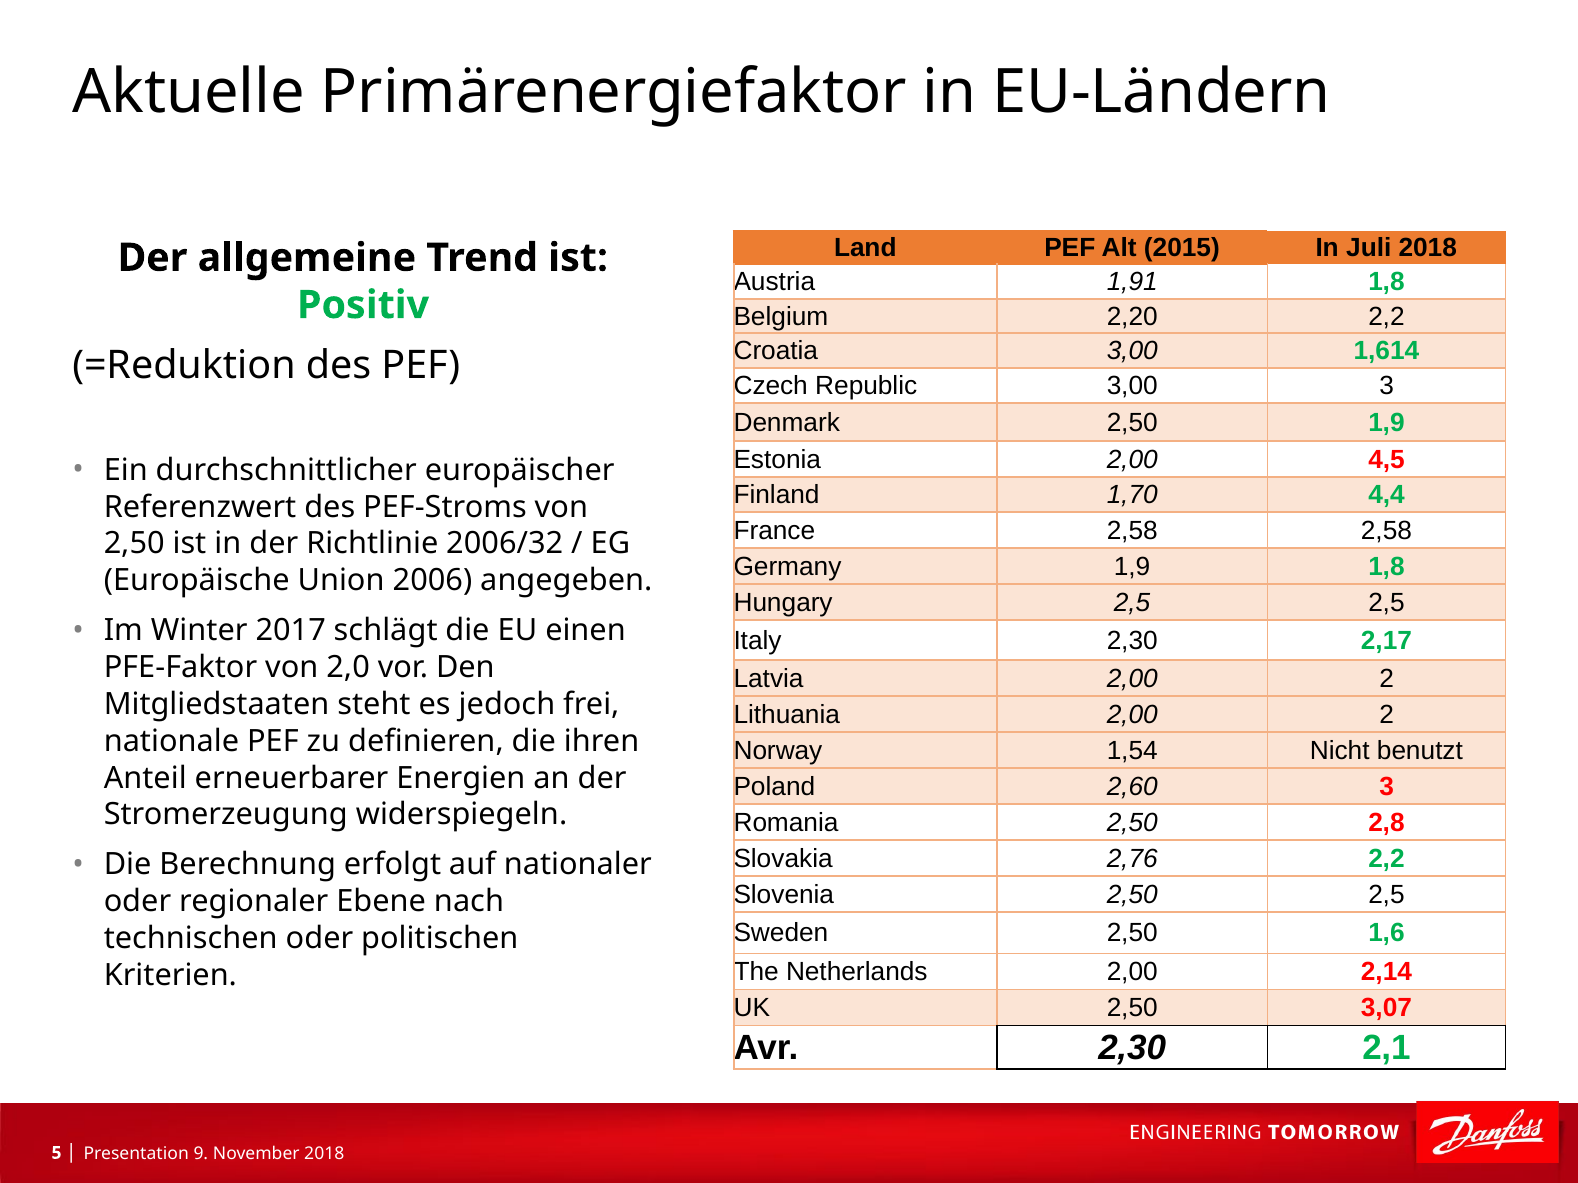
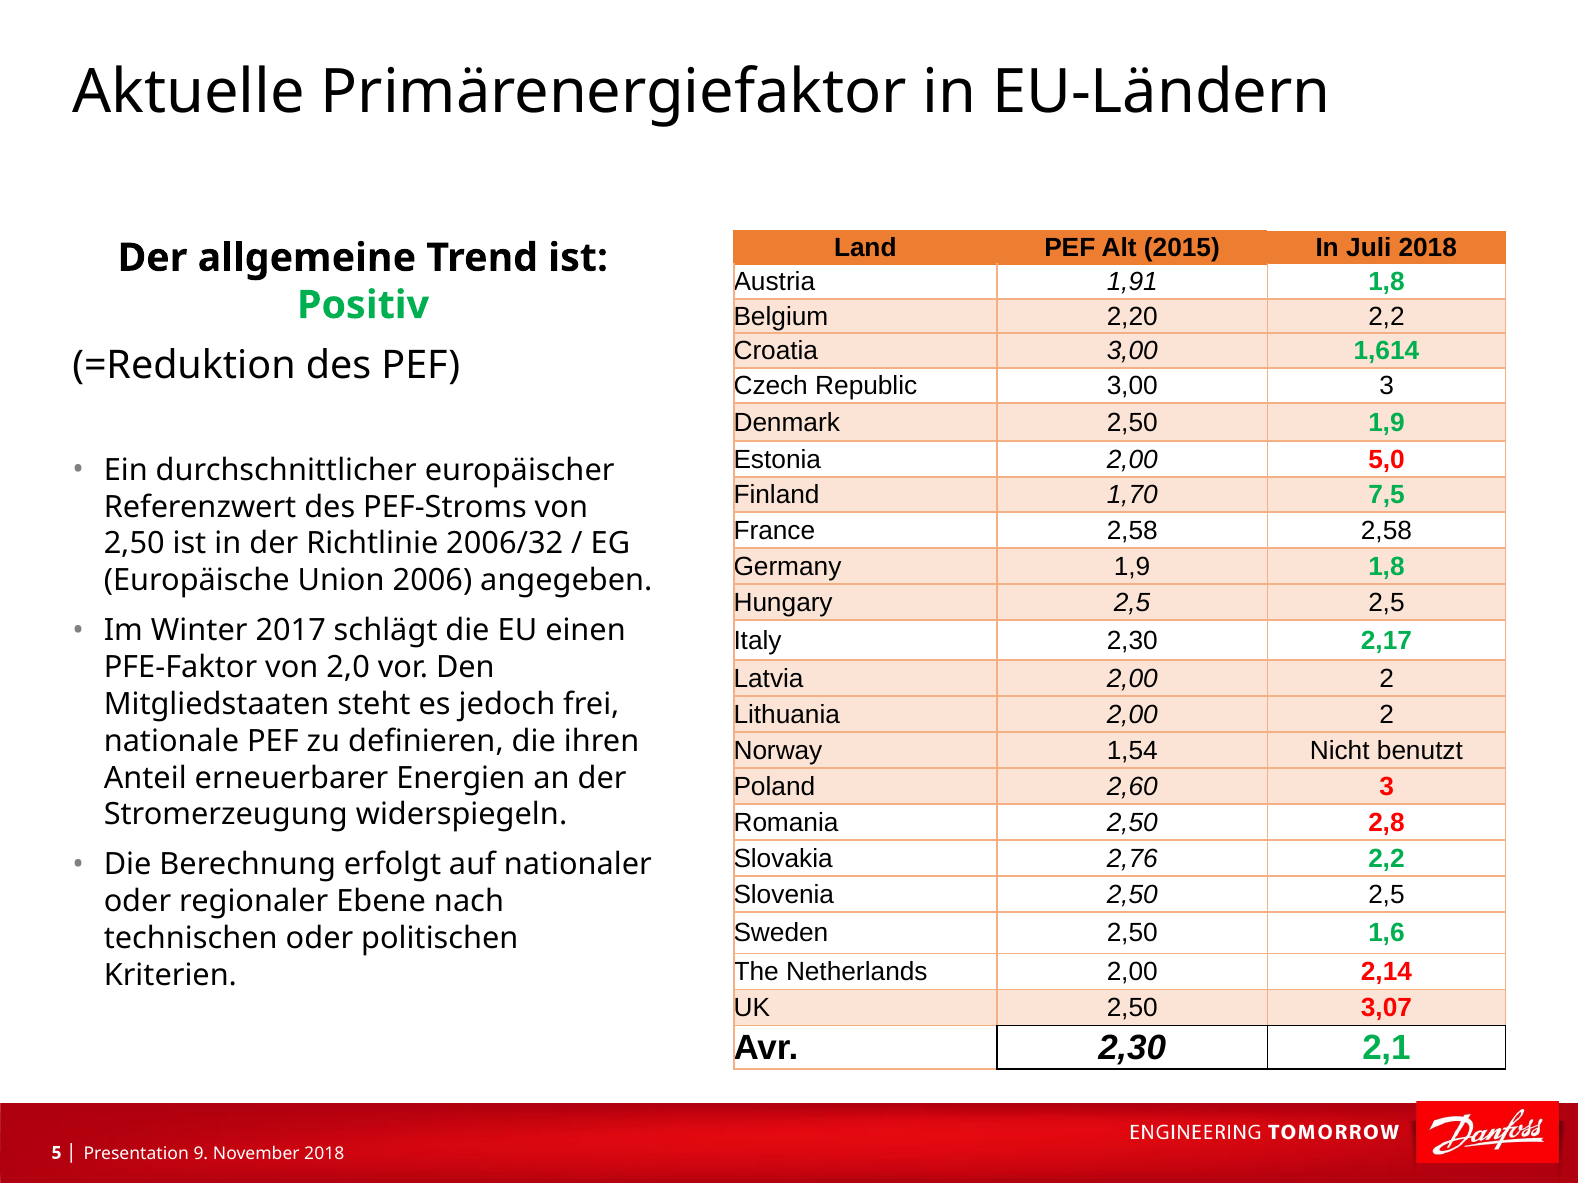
4,5: 4,5 -> 5,0 (1386, 460)
4,4: 4,4 -> 7,5 (1386, 495)
